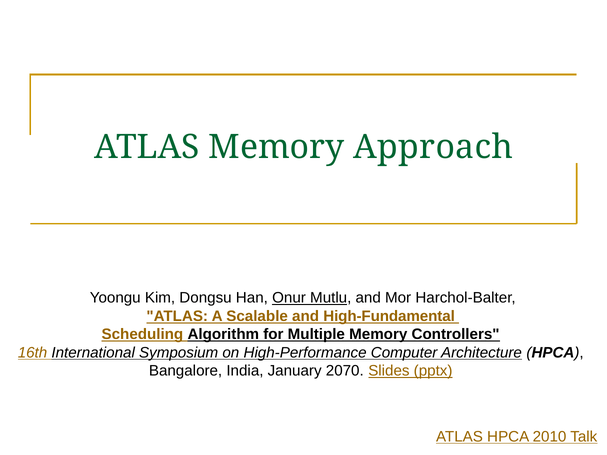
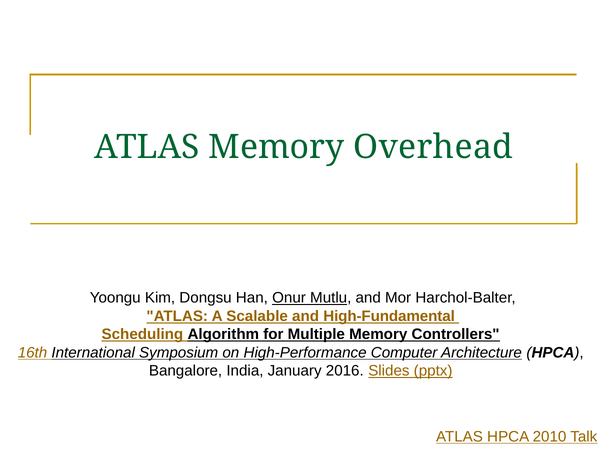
Approach: Approach -> Overhead (433, 147)
2070: 2070 -> 2016 (345, 371)
